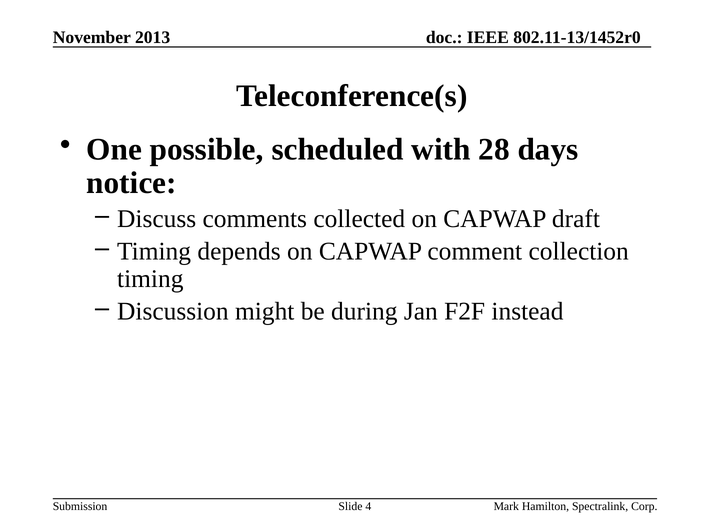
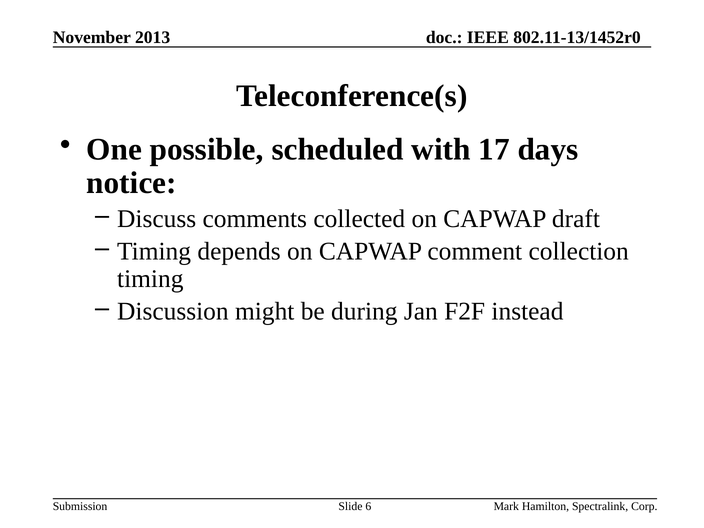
28: 28 -> 17 (494, 149)
4: 4 -> 6 (368, 506)
